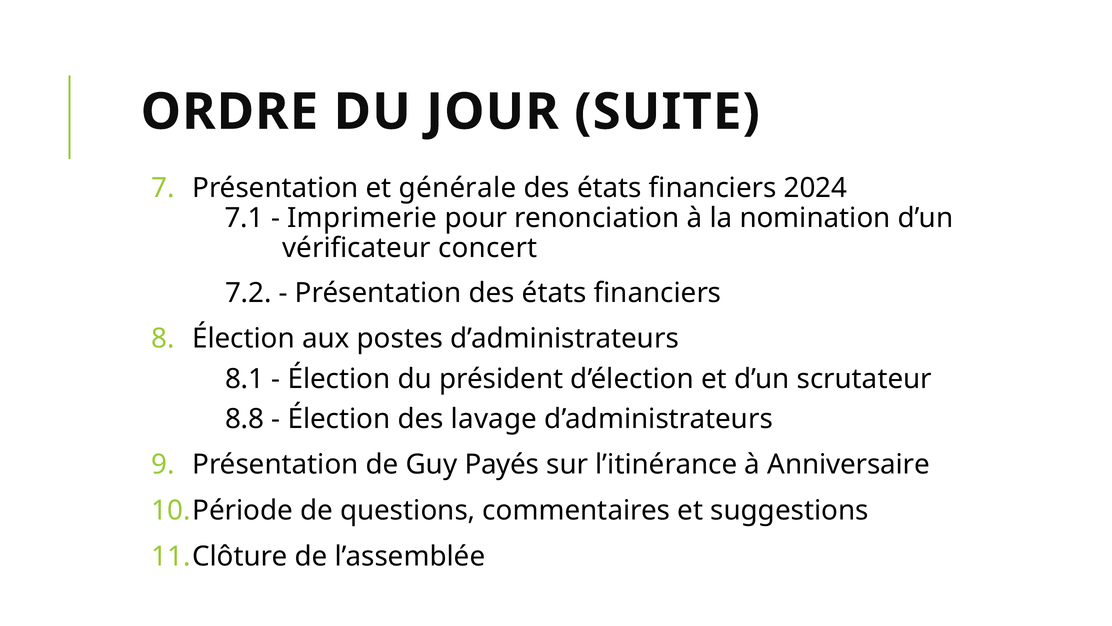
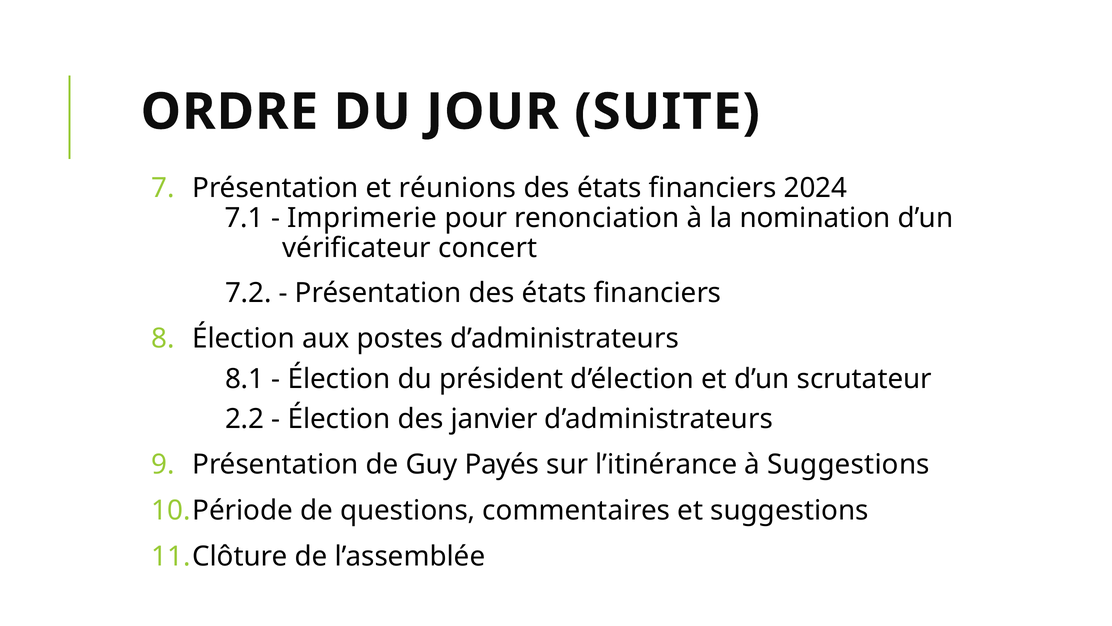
générale: générale -> réunions (458, 188)
8.8: 8.8 -> 2.2 (245, 419)
lavage: lavage -> janvier (494, 419)
à Anniversaire: Anniversaire -> Suggestions (849, 464)
